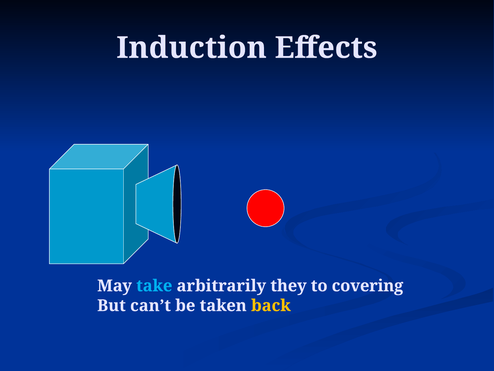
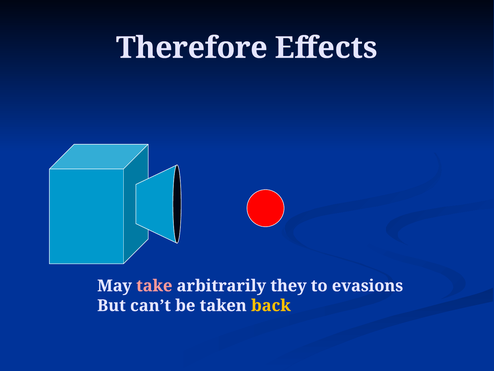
Induction: Induction -> Therefore (192, 48)
take colour: light blue -> pink (154, 285)
covering: covering -> evasions (367, 285)
